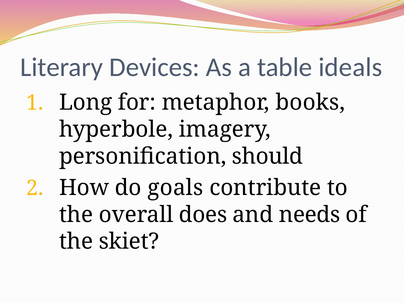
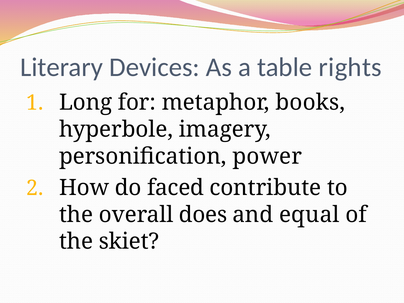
ideals: ideals -> rights (350, 67)
should: should -> power (267, 156)
goals: goals -> faced (176, 188)
needs: needs -> equal (309, 215)
